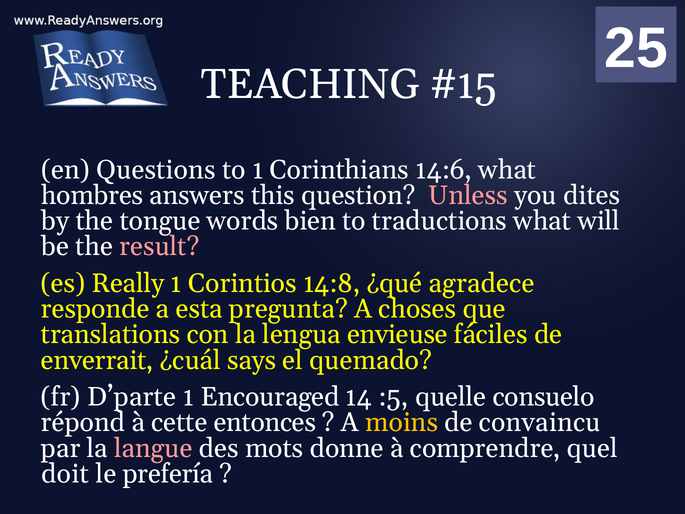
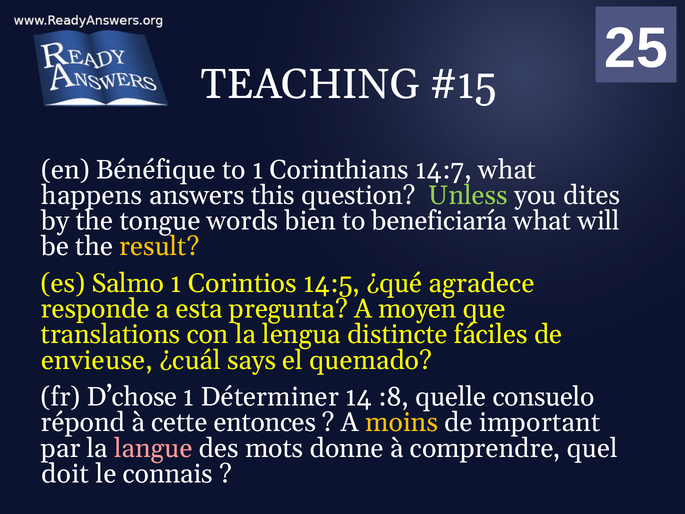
Questions: Questions -> Bénéfique (156, 170)
14:6: 14:6 -> 14:7 (443, 170)
hombres: hombres -> happens (92, 195)
Unless colour: pink -> light green (468, 195)
traductions: traductions -> beneficiaría (440, 221)
result colour: pink -> yellow (159, 246)
Really: Really -> Salmo (128, 283)
14:8: 14:8 -> 14:5 (332, 283)
choses: choses -> moyen (417, 309)
envieuse: envieuse -> distincte (398, 334)
enverrait: enverrait -> envieuse (97, 360)
D’parte: D’parte -> D’chose (132, 397)
Encouraged: Encouraged -> Déterminer (270, 397)
:5: :5 -> :8 (394, 397)
convaincu: convaincu -> important (540, 422)
prefería: prefería -> connais (168, 474)
